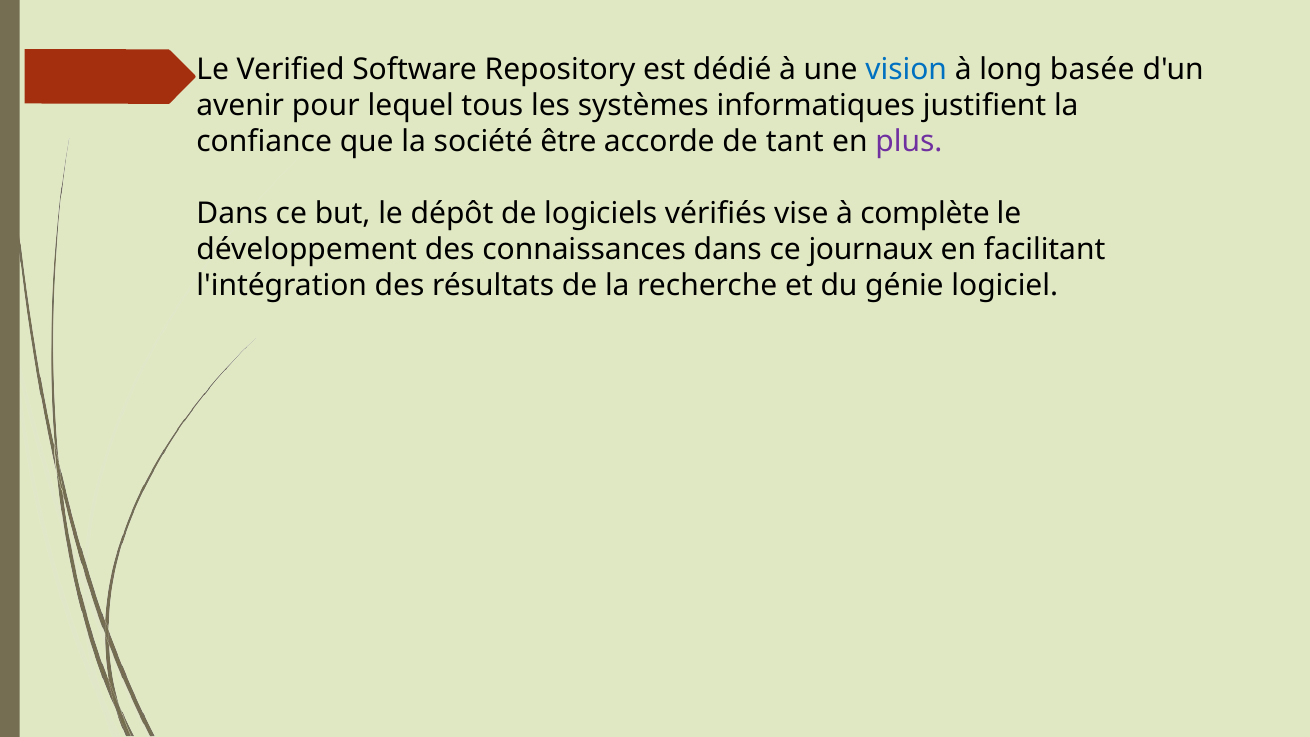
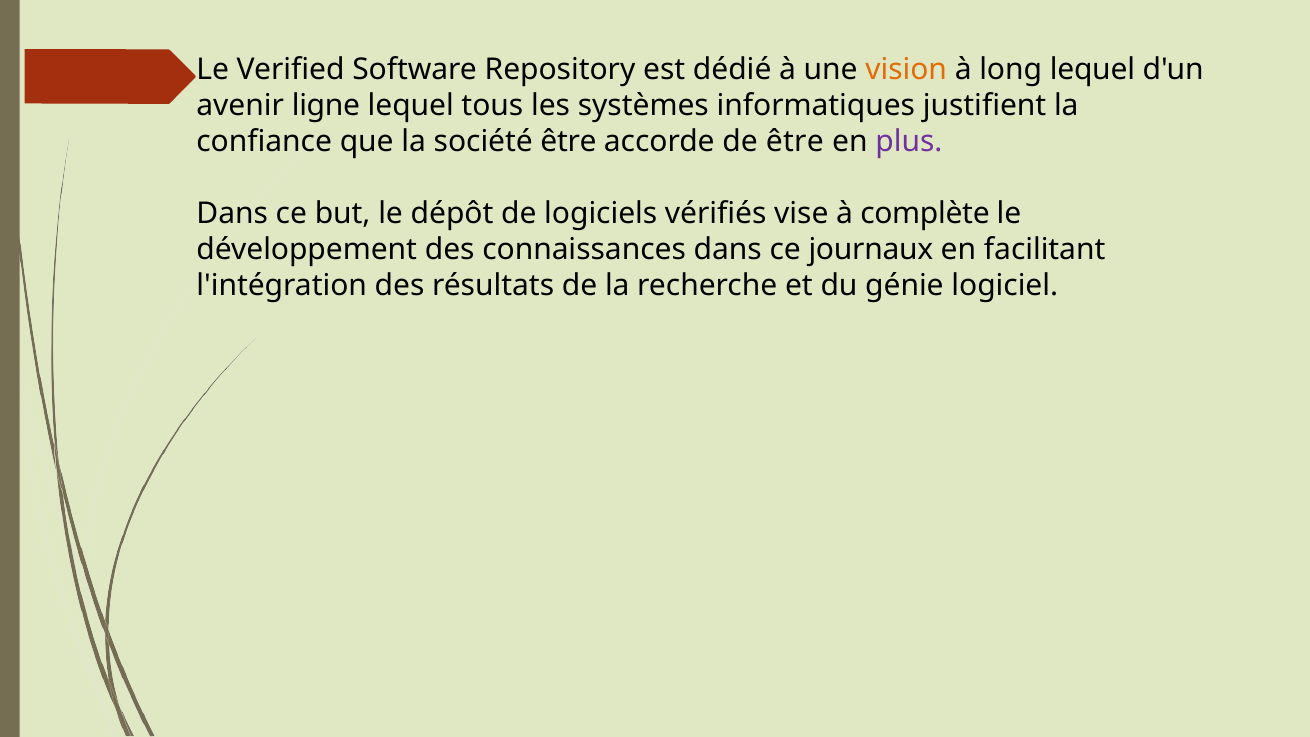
vision colour: blue -> orange (906, 69)
long basée: basée -> lequel (1092, 69)
pour: pour -> ligne (326, 105)
de tant: tant -> être (795, 141)
